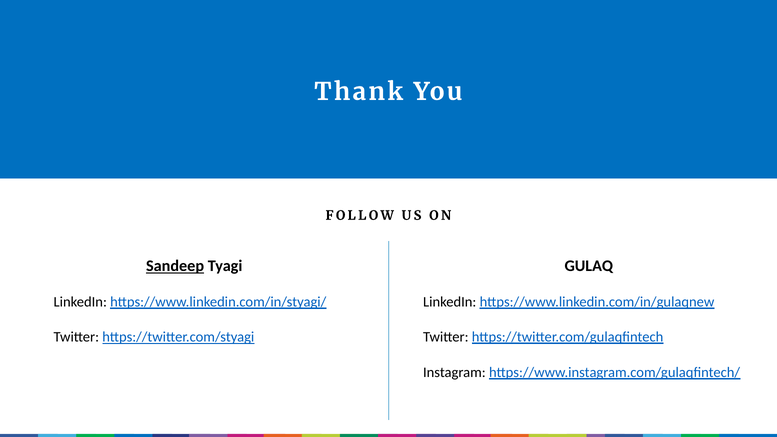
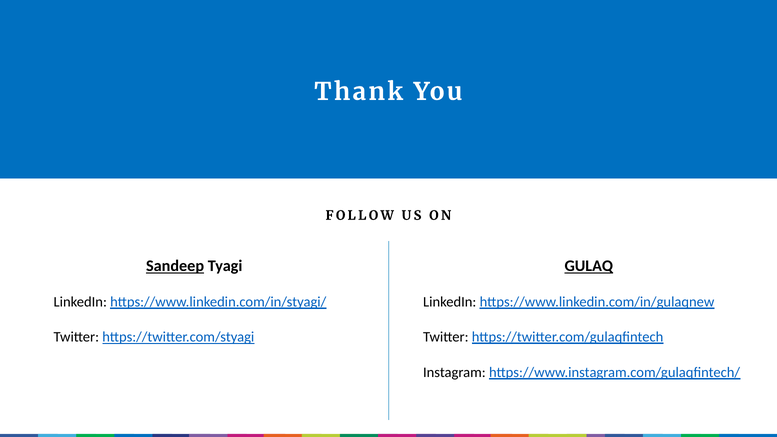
GULAQ underline: none -> present (589, 266)
